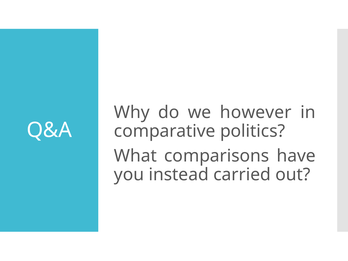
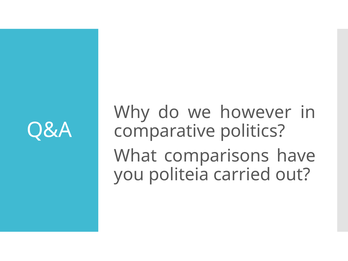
instead: instead -> politeia (179, 175)
